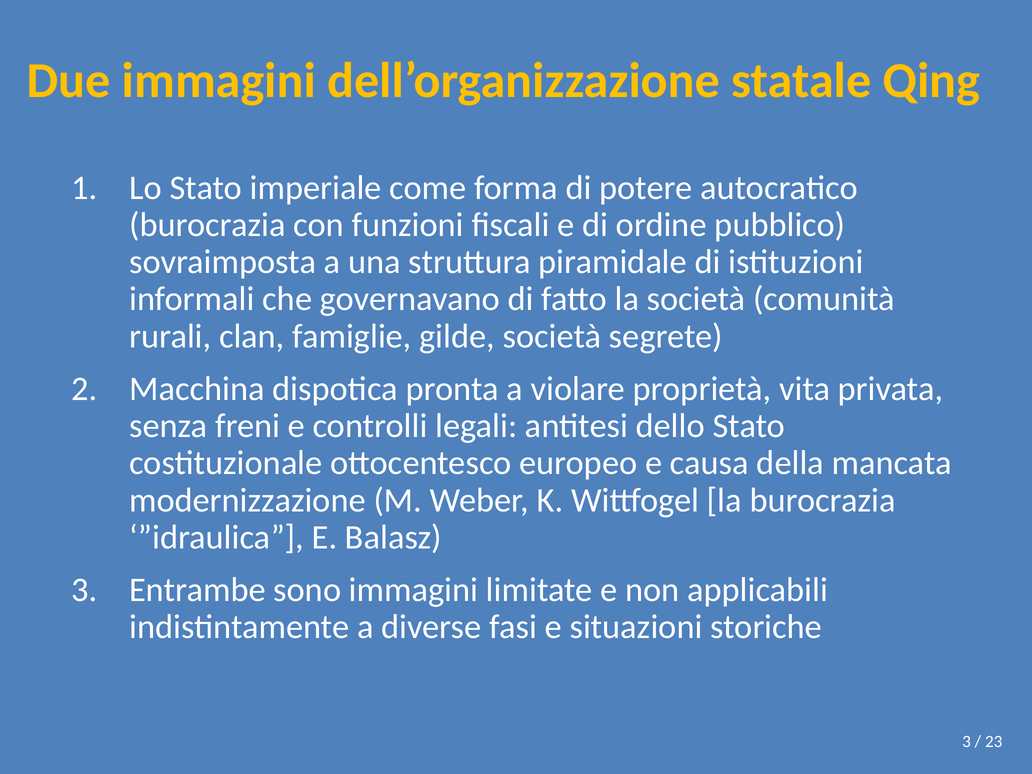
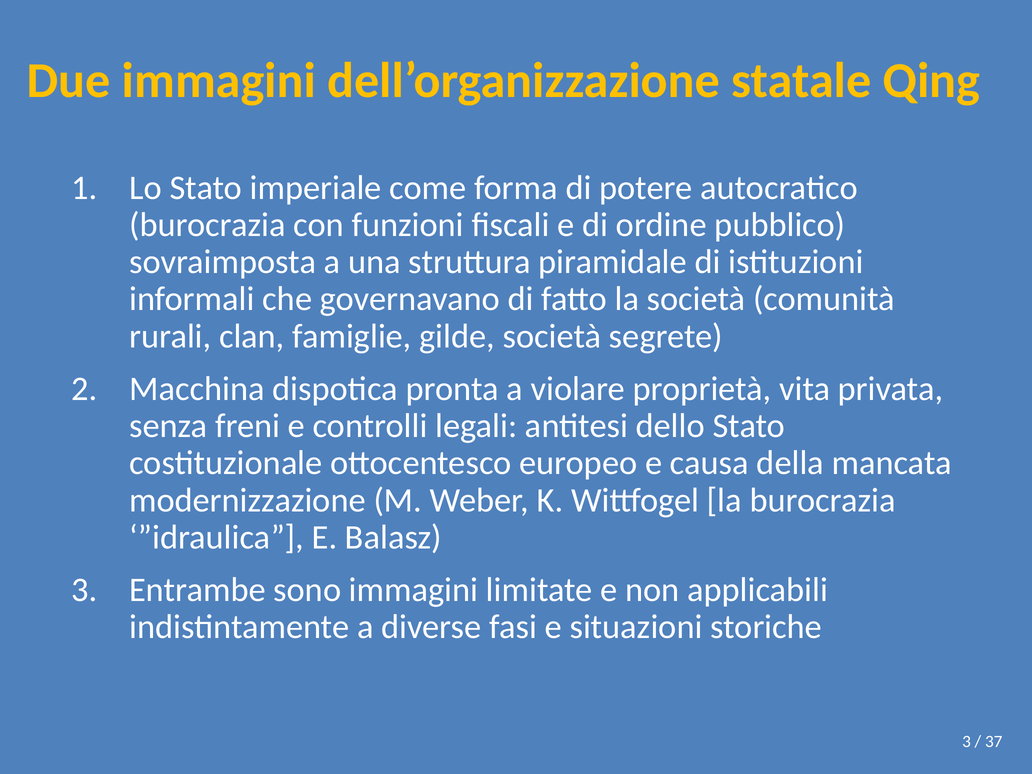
23: 23 -> 37 (994, 742)
